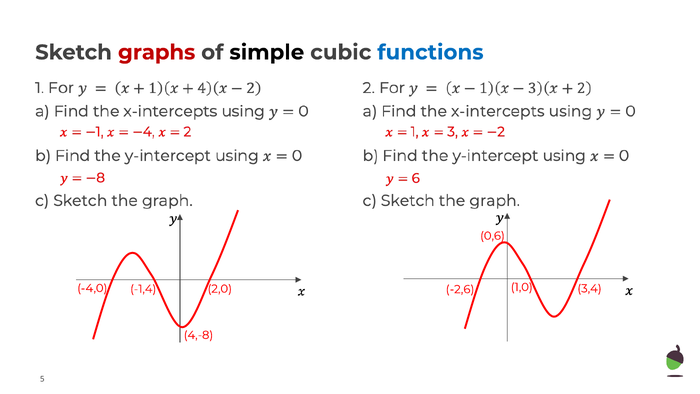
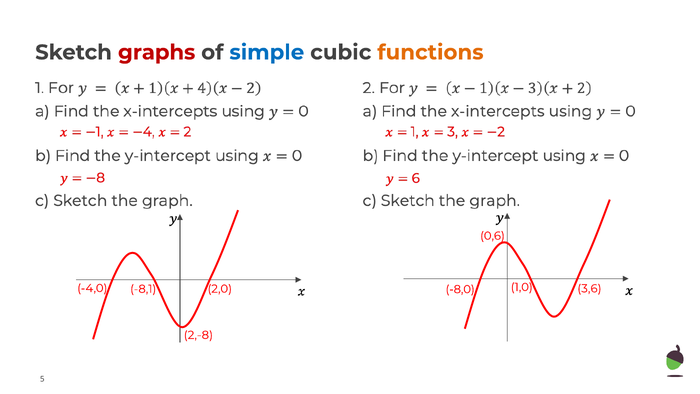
simple colour: black -> blue (267, 52)
functions colour: blue -> orange (430, 52)
-1,4: -1,4 -> -8,1 (143, 289)
-2,6: -2,6 -> -8,0 (460, 289)
3,4: 3,4 -> 3,6 (589, 288)
4,-8: 4,-8 -> 2,-8 (198, 335)
